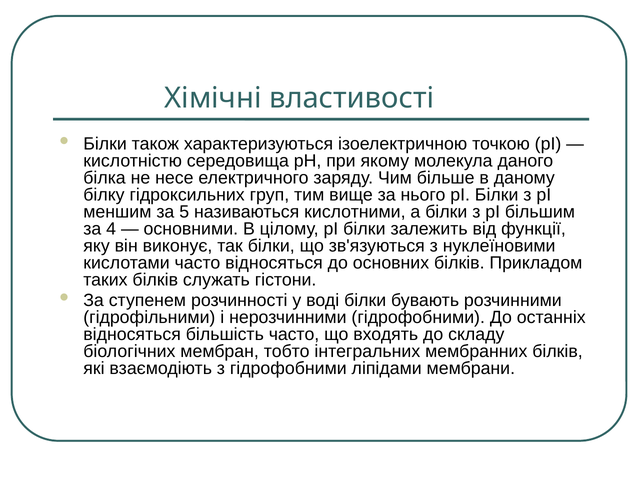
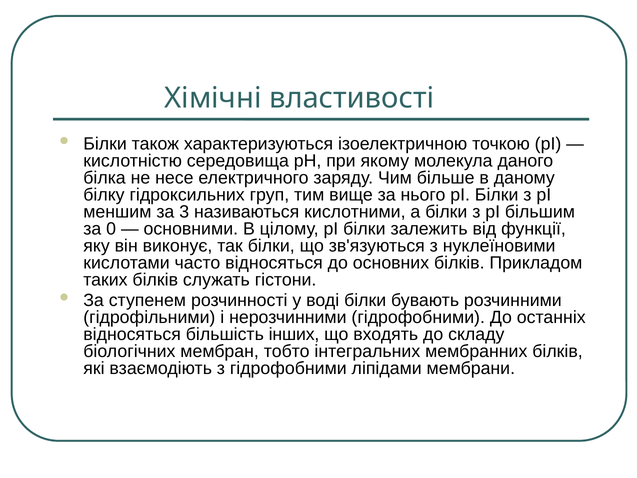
5: 5 -> 3 (184, 212)
4: 4 -> 0 (111, 229)
більшість часто: часто -> інших (294, 334)
